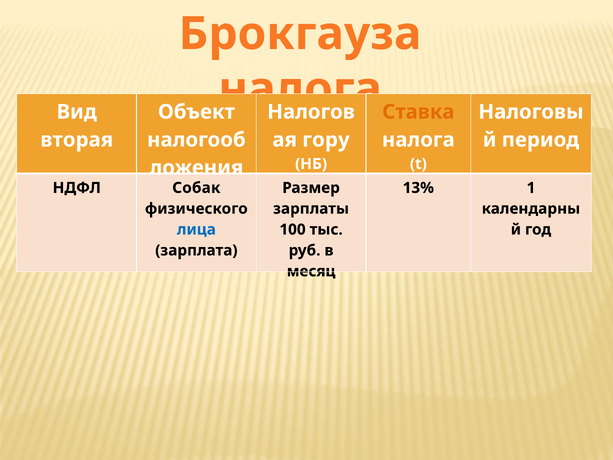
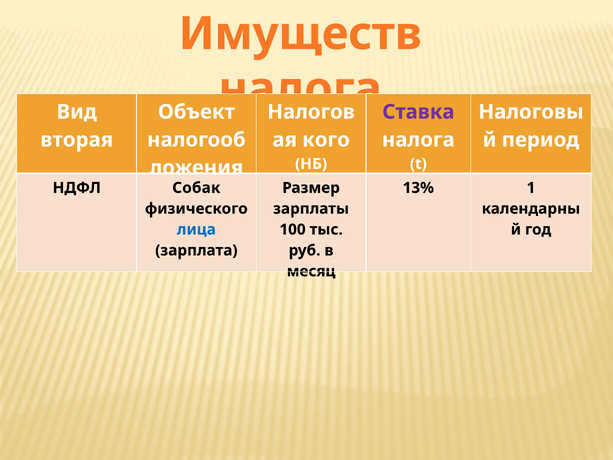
Брокгауза: Брокгауза -> Имуществ (300, 34)
Ставка colour: orange -> purple (418, 112)
гору: гору -> кого (326, 140)
